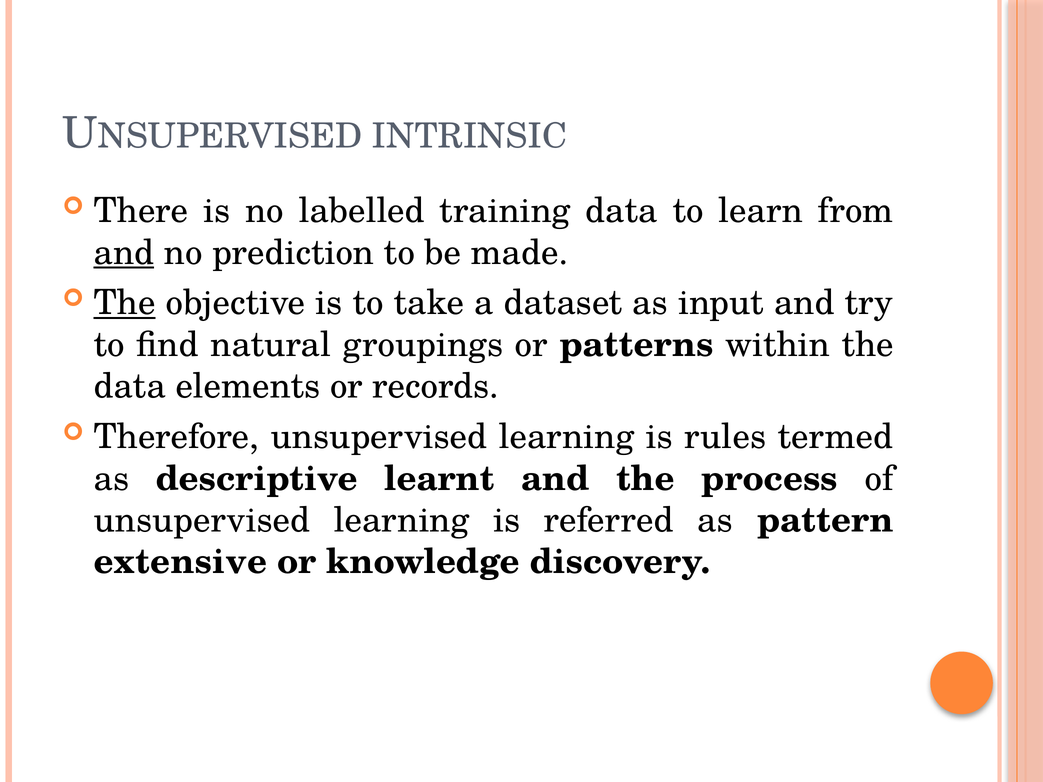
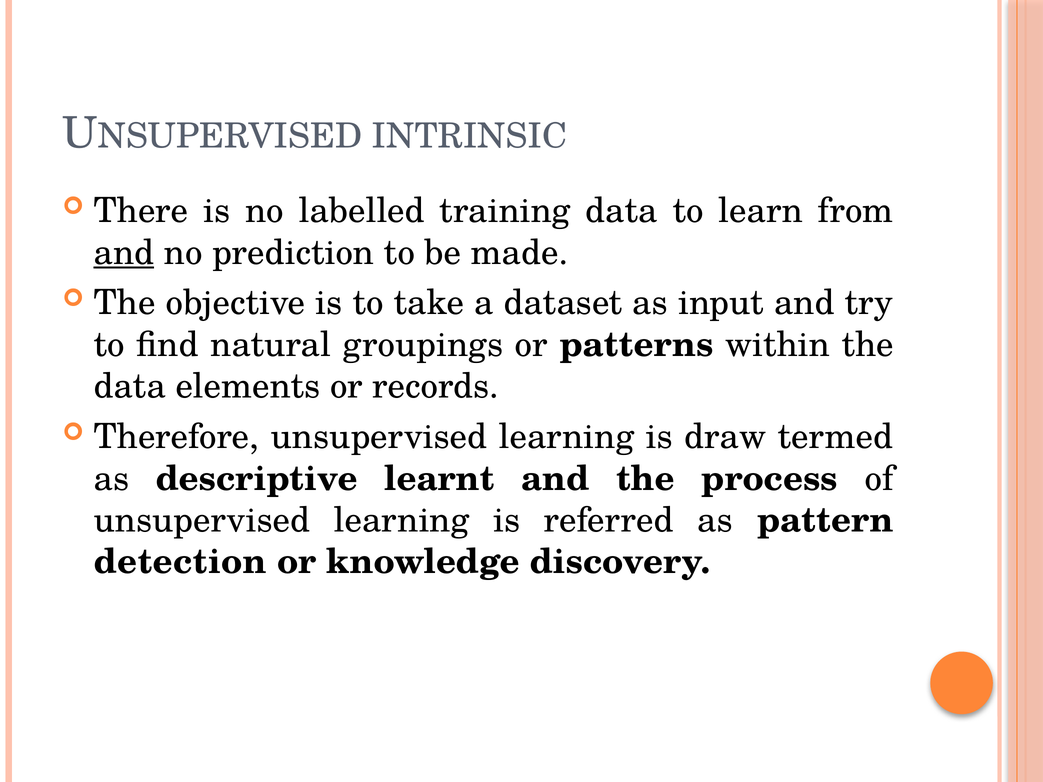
The underline: present -> none (125, 303)
rules: rules -> draw (725, 437)
extensive: extensive -> detection (180, 562)
